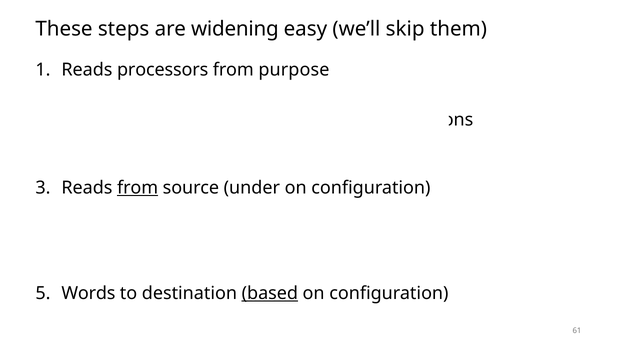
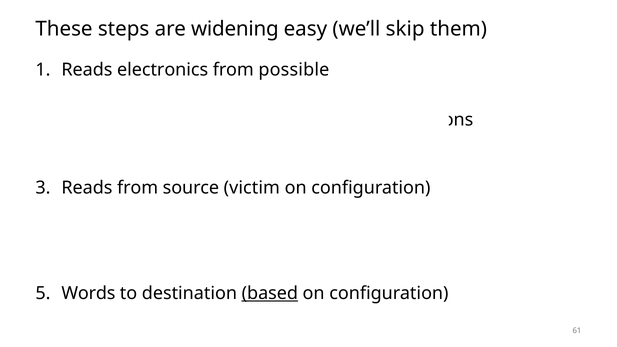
processors: processors -> electronics (163, 70)
purpose: purpose -> possible (294, 70)
from underline: present -> none (138, 188)
under: under -> victim (252, 188)
